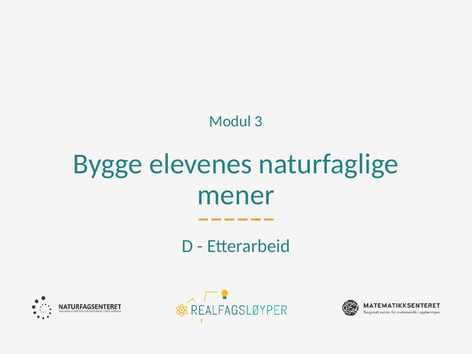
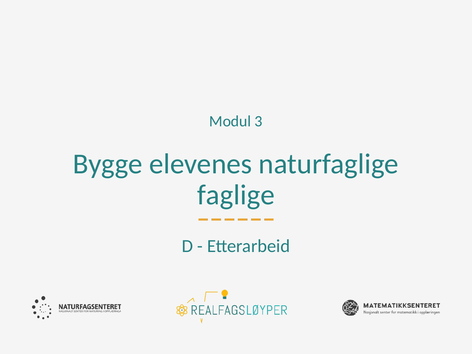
mener: mener -> faglige (236, 195)
